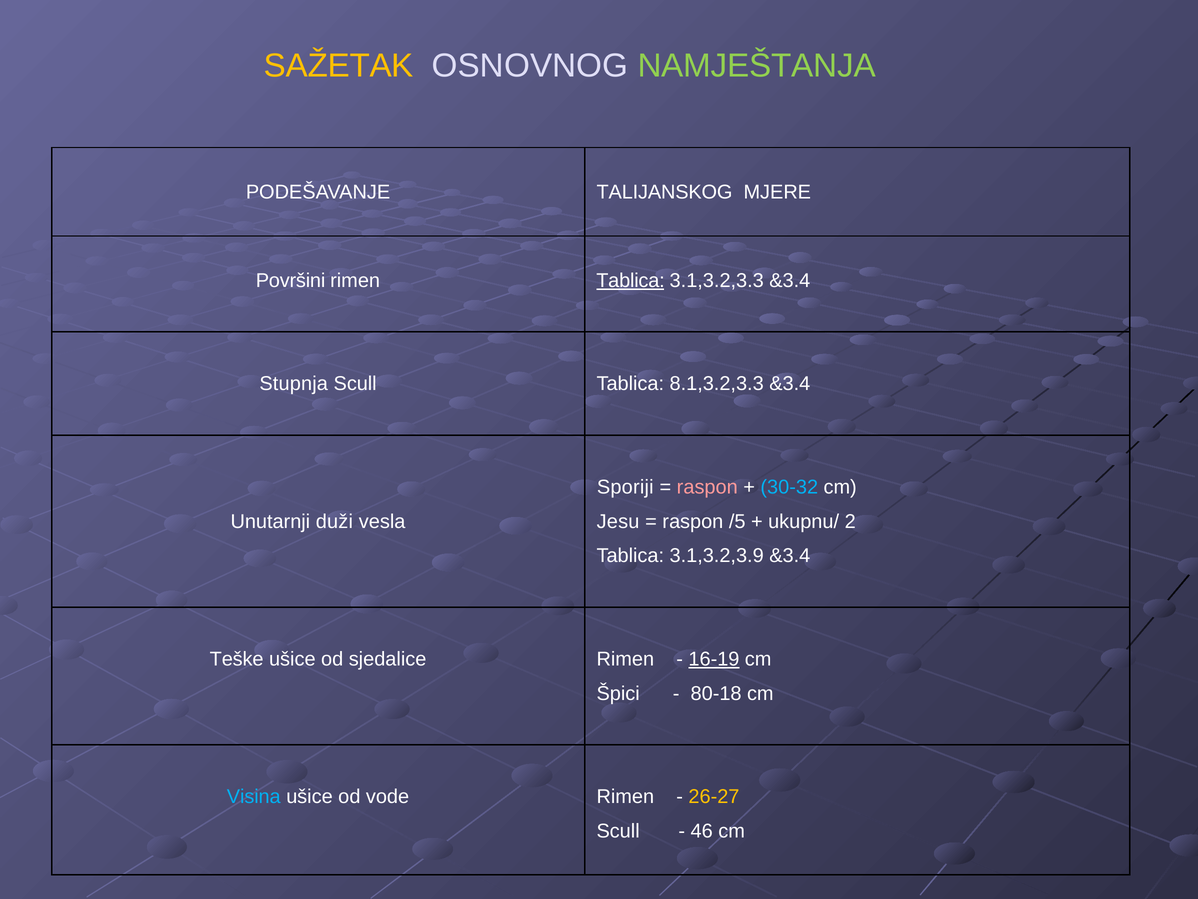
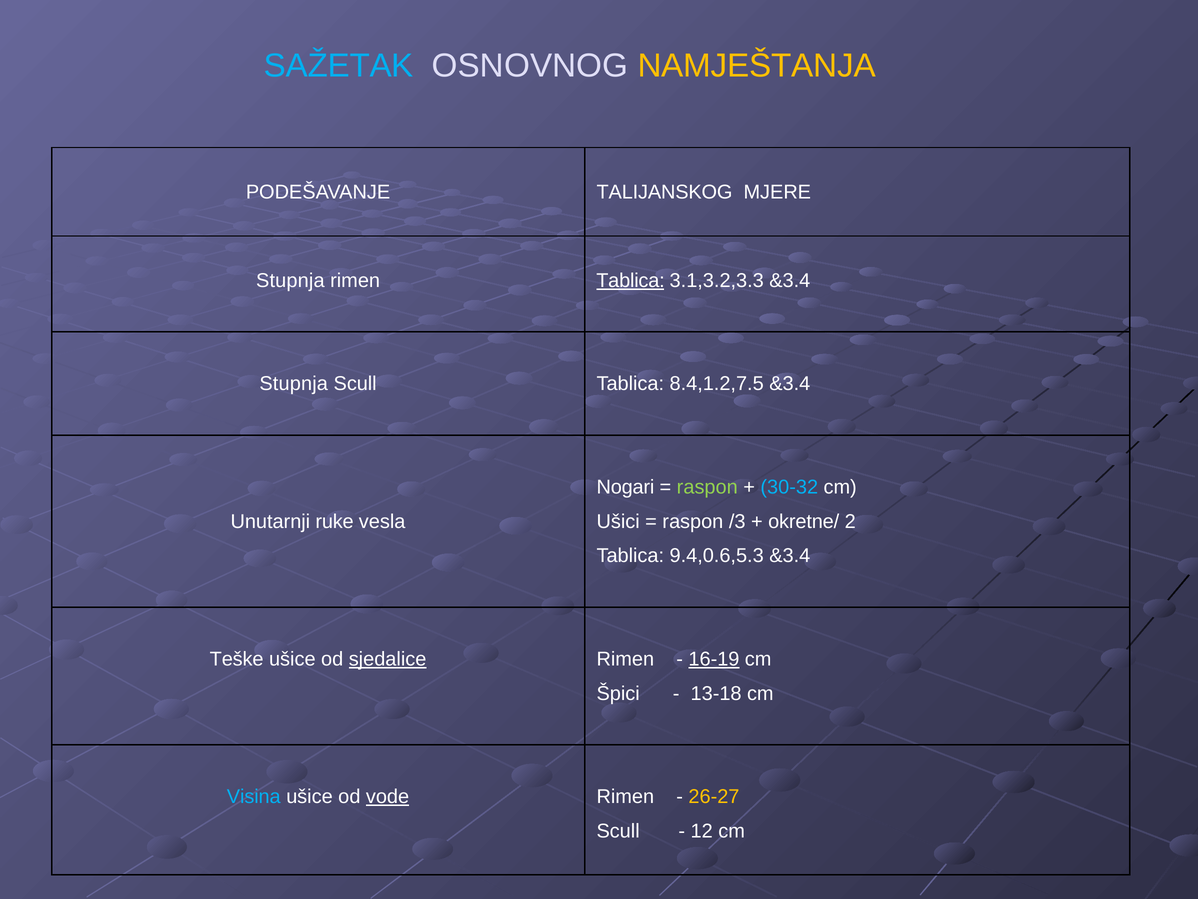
SAŽETAK colour: yellow -> light blue (339, 66)
NAMJEŠTANJA colour: light green -> yellow (757, 66)
Površini: Površini -> Stupnja (290, 281)
8.1,3.2,3.3: 8.1,3.2,3.3 -> 8.4,1.2,7.5 (717, 384)
Sporiji: Sporiji -> Nogari (625, 487)
raspon colour: pink -> light green (707, 487)
duži: duži -> ruke (335, 521)
Jesu: Jesu -> Ušici (618, 521)
/5: /5 -> /3 (737, 521)
ukupnu/: ukupnu/ -> okretne/ (804, 521)
3.1,3.2,3.9: 3.1,3.2,3.9 -> 9.4,0.6,5.3 (717, 556)
sjedalice underline: none -> present (388, 659)
80-18: 80-18 -> 13-18 (716, 693)
vode underline: none -> present (388, 796)
46: 46 -> 12 (702, 831)
